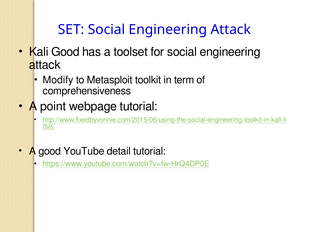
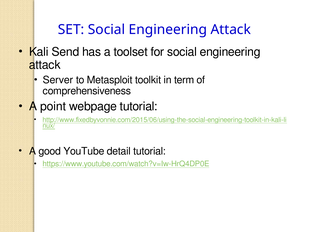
Kali Good: Good -> Send (65, 52)
Modify: Modify -> Server (58, 80)
